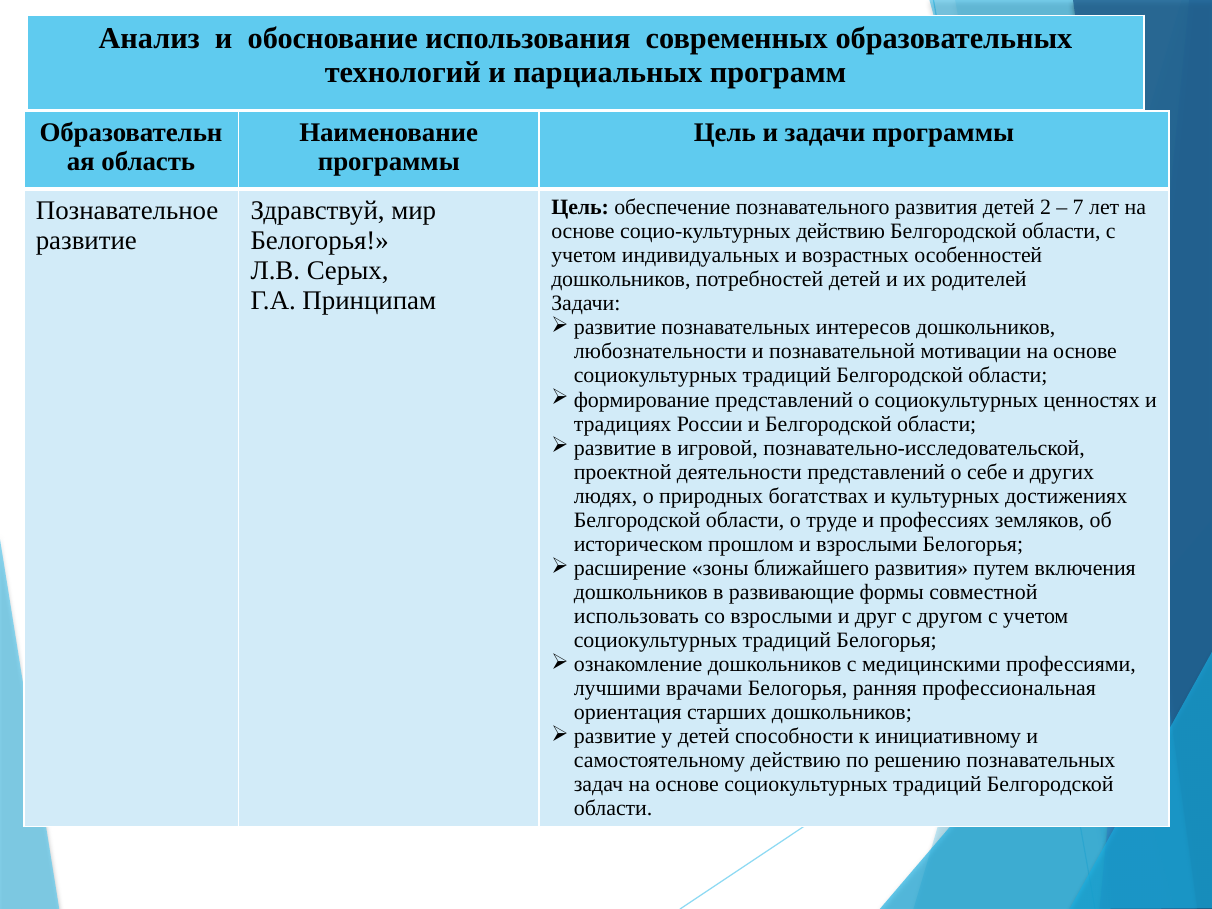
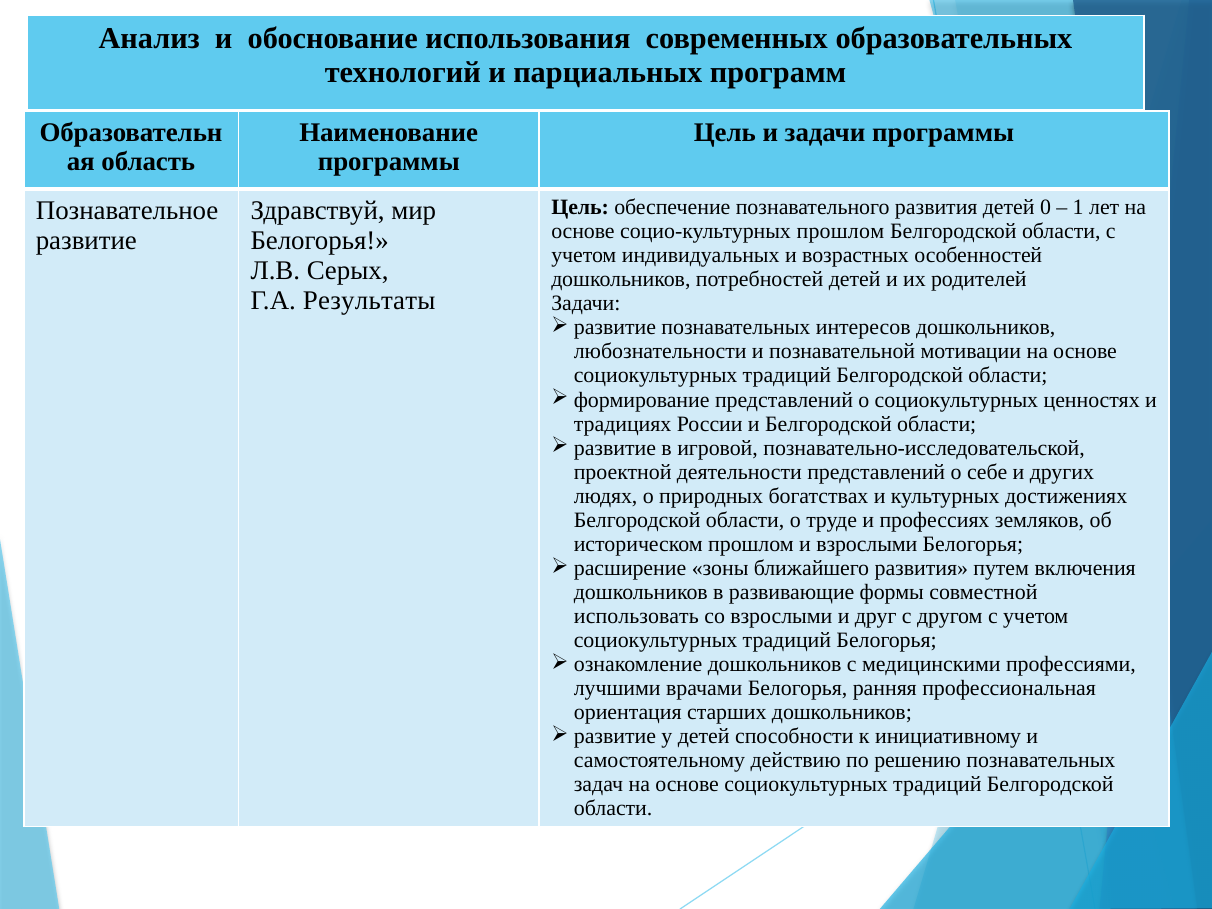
2: 2 -> 0 (1046, 207)
7: 7 -> 1 (1078, 207)
социо-культурных действию: действию -> прошлом (840, 231)
Принципам: Принципам -> Результаты (369, 300)
